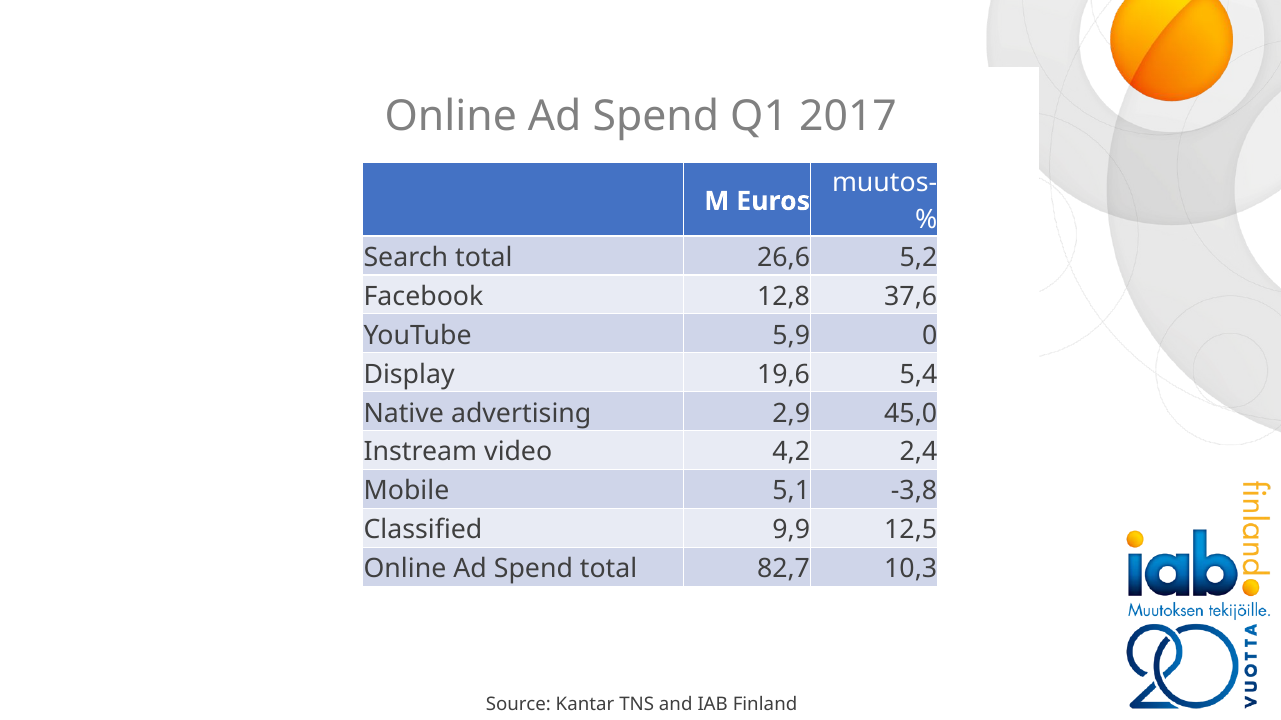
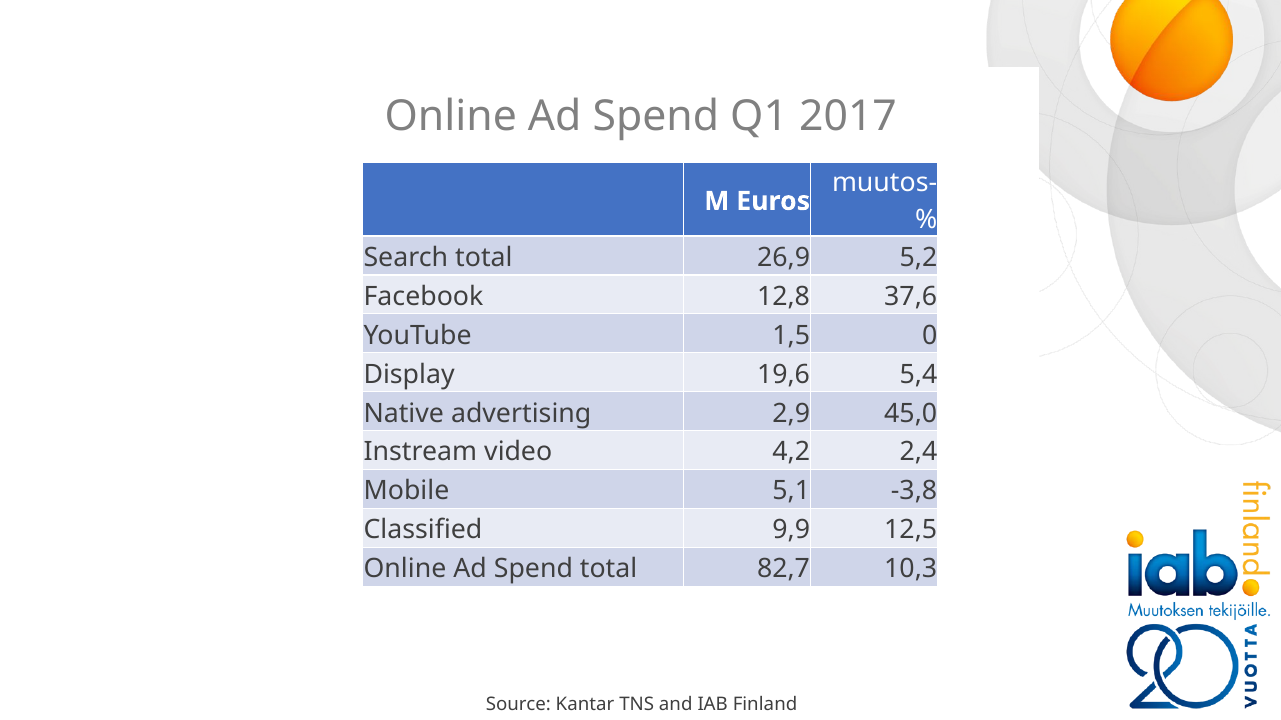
26,6: 26,6 -> 26,9 (784, 258)
5,9: 5,9 -> 1,5 (791, 336)
